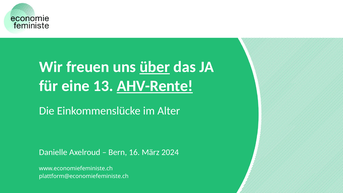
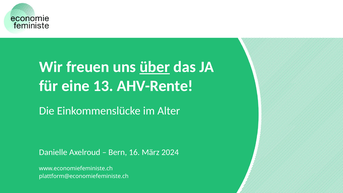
AHV-Rente underline: present -> none (155, 86)
